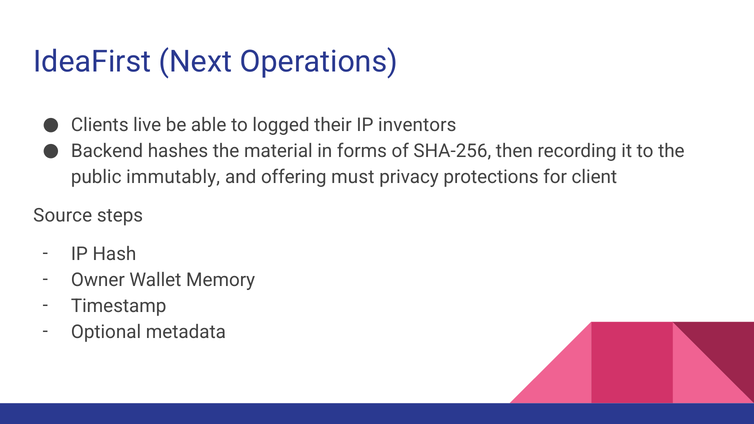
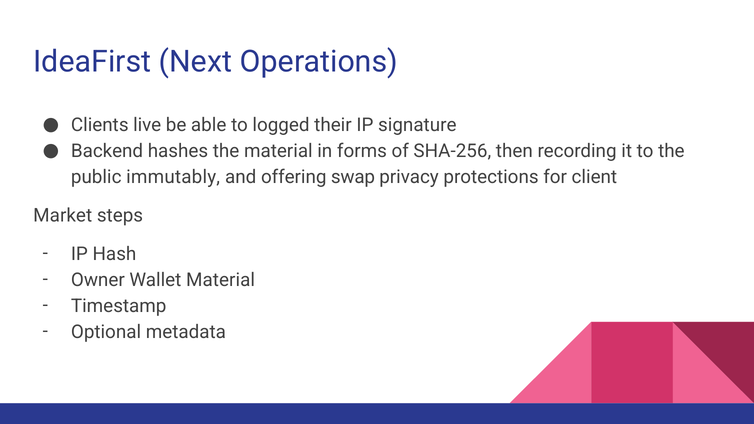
inventors: inventors -> signature (417, 125)
must: must -> swap (353, 177)
Source: Source -> Market (63, 216)
Wallet Memory: Memory -> Material (221, 280)
